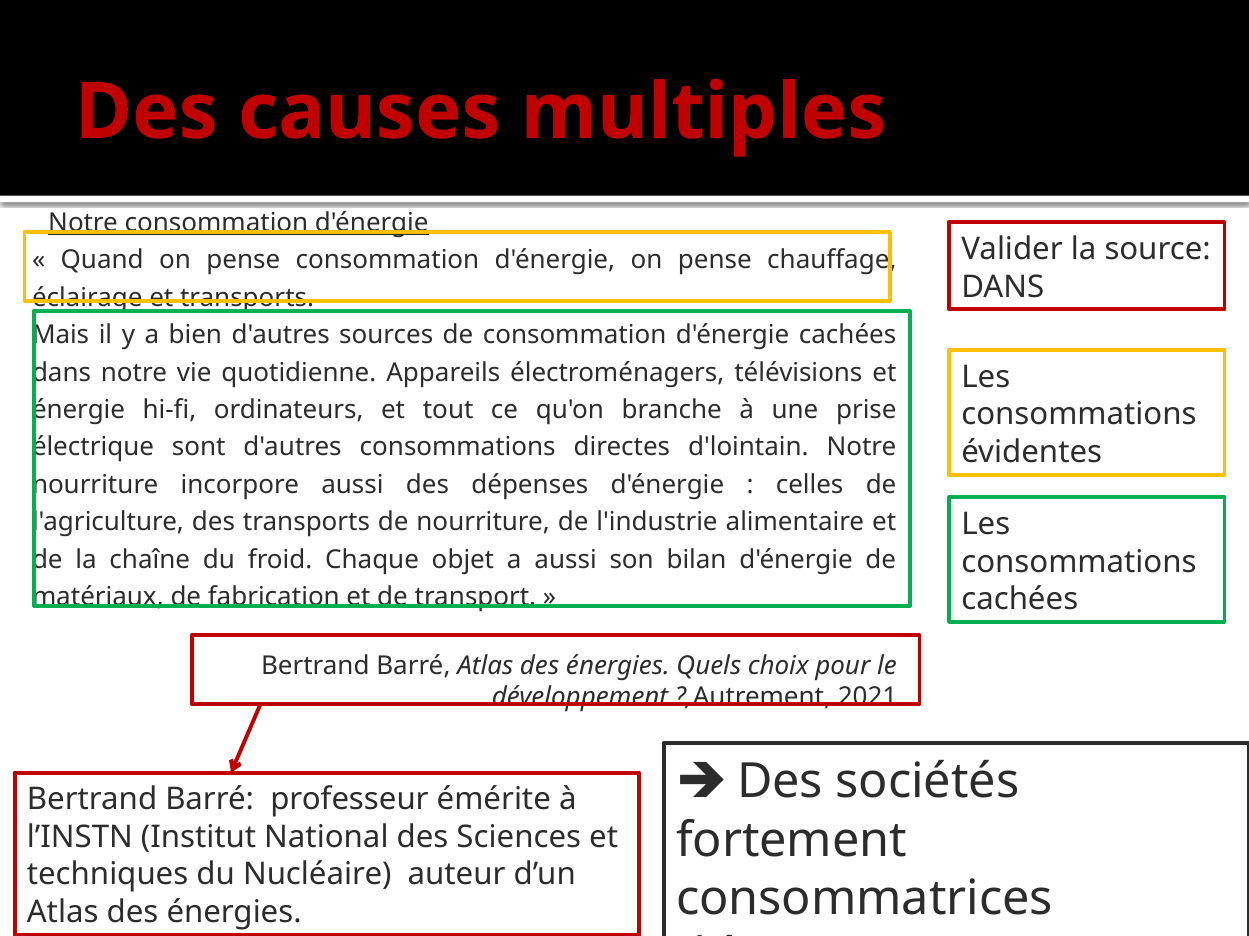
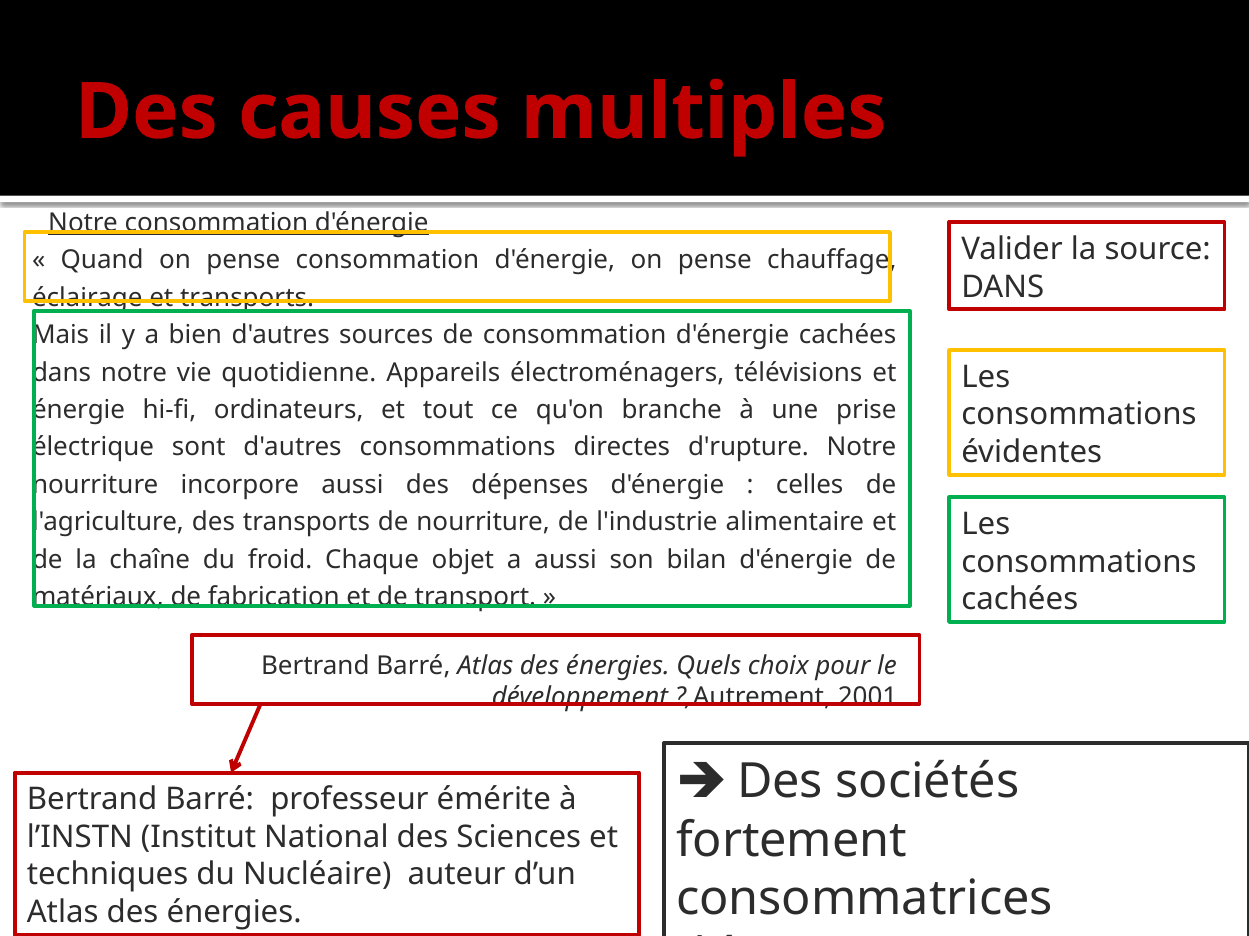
d'lointain: d'lointain -> d'rupture (748, 448)
2021: 2021 -> 2001 (868, 697)
